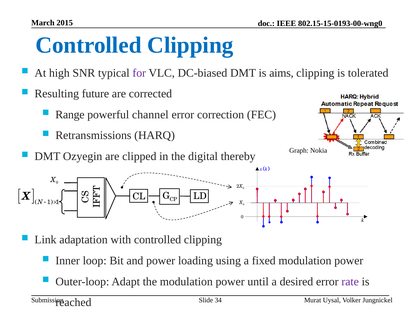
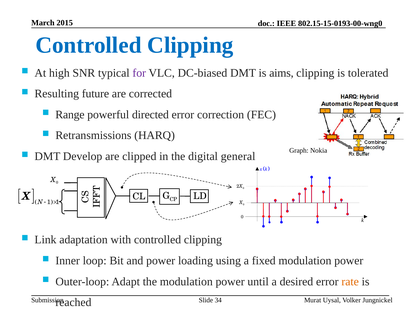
channel: channel -> directed (150, 115)
Ozyegin: Ozyegin -> Develop (83, 156)
thereby: thereby -> general (238, 156)
rate colour: purple -> orange (350, 281)
